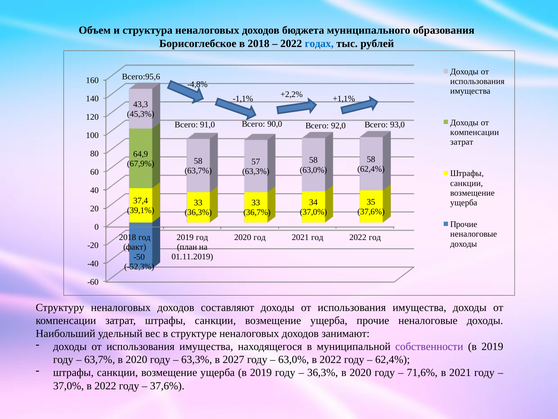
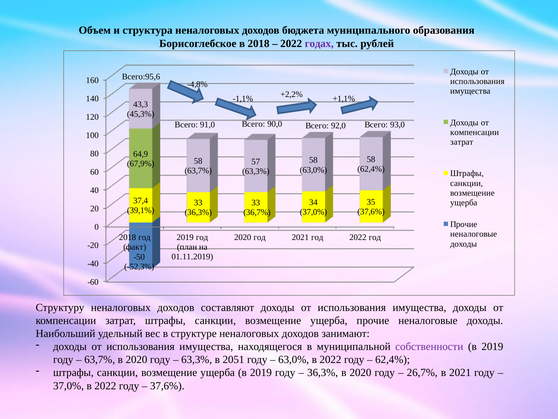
годах colour: blue -> purple (319, 43)
2027: 2027 -> 2051 (233, 359)
71,6%: 71,6% -> 26,7% (422, 372)
